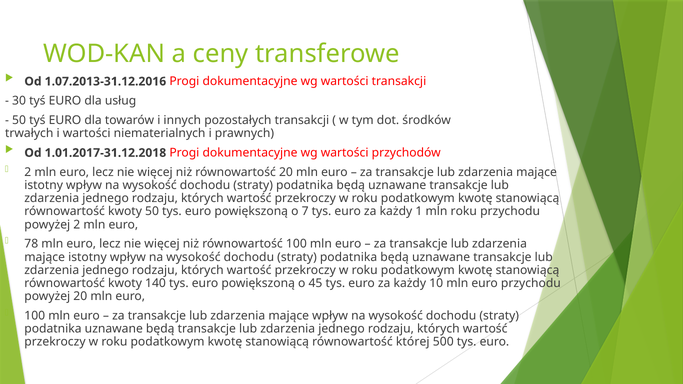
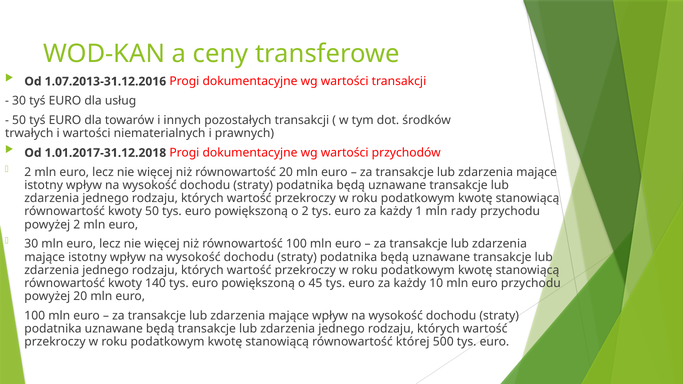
o 7: 7 -> 2 (305, 212)
mln roku: roku -> rady (464, 212)
78: 78 -> 30 (31, 244)
